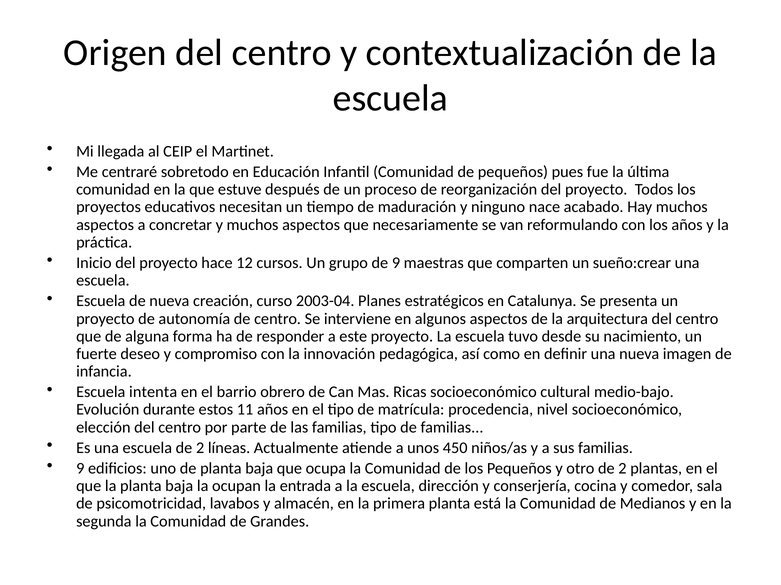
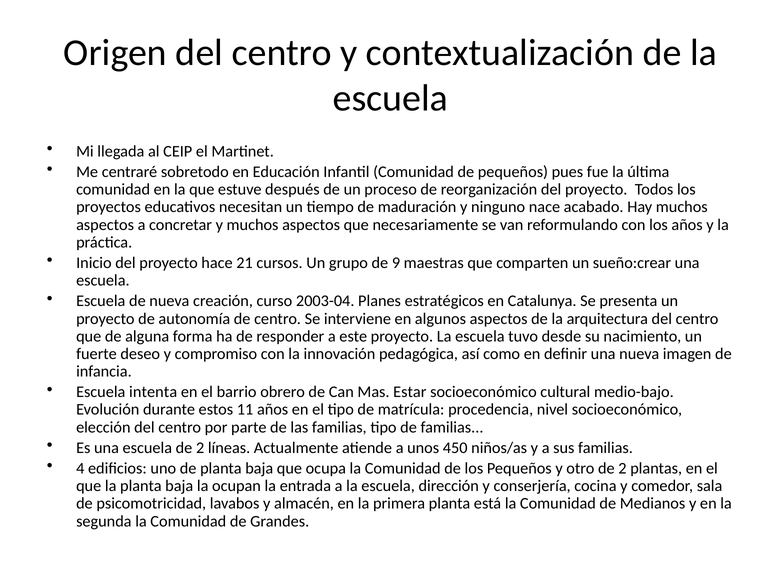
12: 12 -> 21 (245, 263)
Ricas: Ricas -> Estar (410, 393)
9: 9 -> 4 (80, 469)
